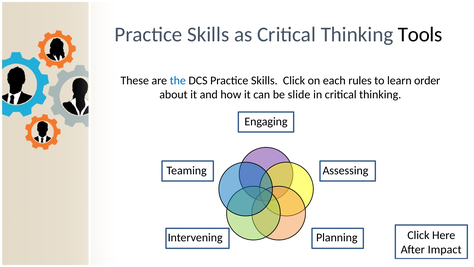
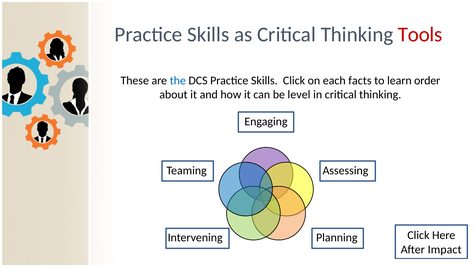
Tools colour: black -> red (420, 34)
rules: rules -> facts (360, 80)
slide: slide -> level (299, 95)
